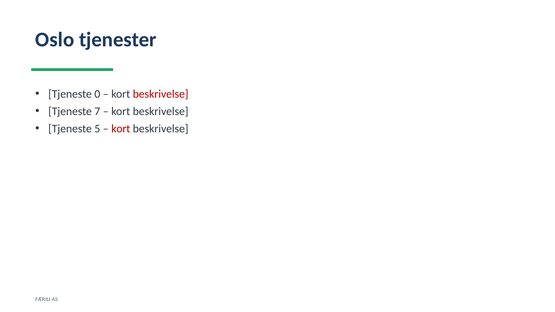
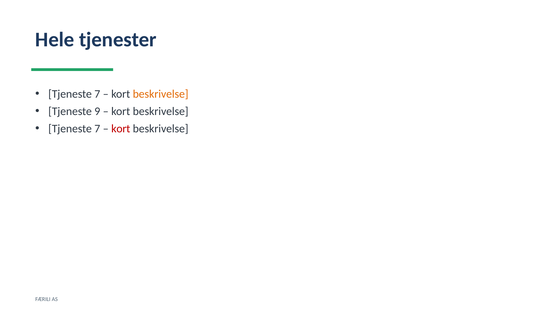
Oslo: Oslo -> Hele (55, 40)
0: 0 -> 7 (97, 94)
beskrivelse colour: red -> orange (161, 94)
7: 7 -> 9 (97, 111)
5: 5 -> 7 (97, 129)
